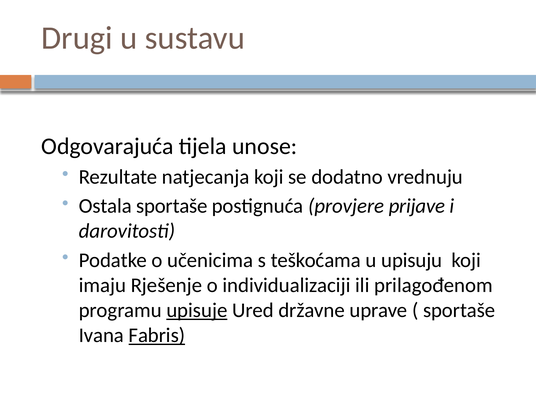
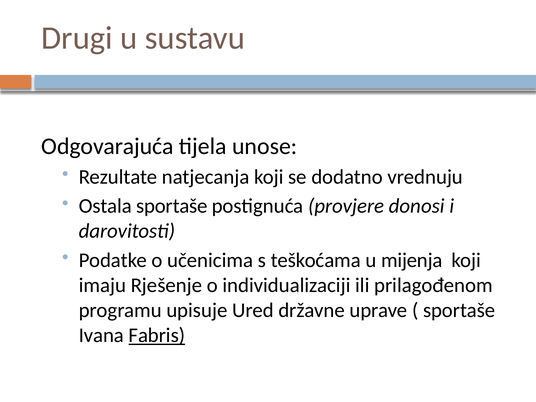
prijave: prijave -> donosi (417, 206)
upisuju: upisuju -> mijenja (412, 260)
upisuje underline: present -> none (197, 310)
